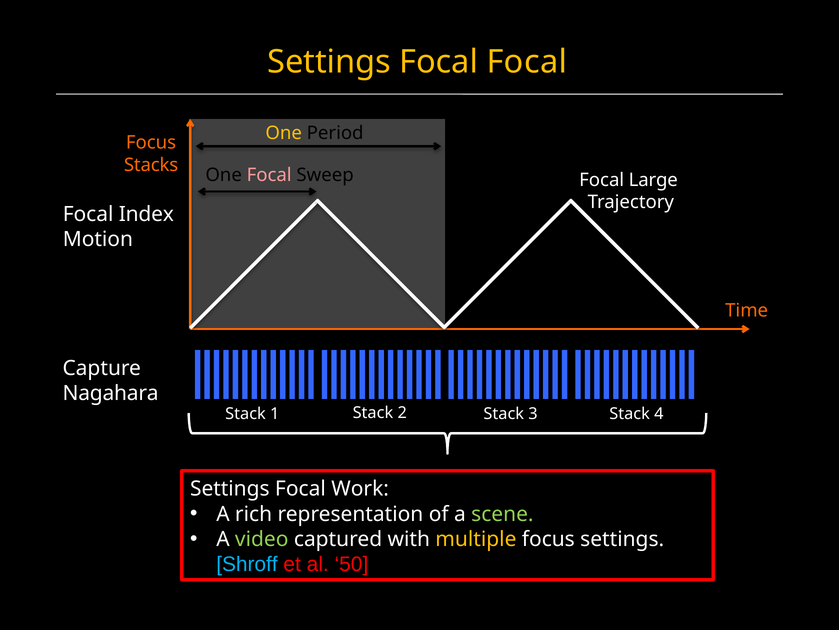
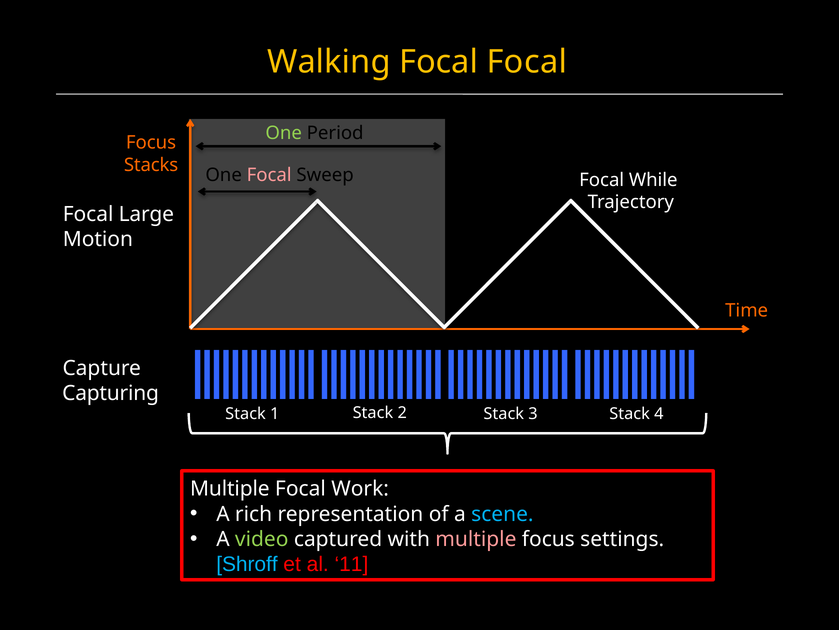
Settings: Settings -> Walking (329, 62)
One colour: yellow -> light green (284, 133)
Large: Large -> While (653, 180)
Index: Index -> Large (146, 214)
Nagahara: Nagahara -> Capturing (111, 393)
Settings: Settings -> Multiple (230, 488)
scene colour: light green -> light blue (502, 513)
multiple colour: yellow -> pink (476, 539)
50: 50 -> 11 (351, 564)
